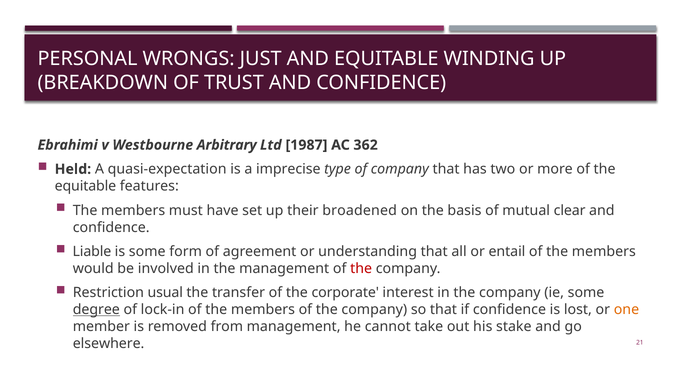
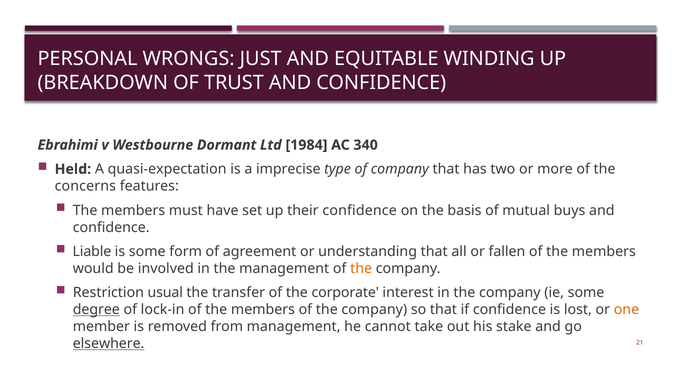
Arbitrary: Arbitrary -> Dormant (227, 145)
1987: 1987 -> 1984 (306, 145)
362: 362 -> 340 (366, 145)
equitable: equitable -> concerns (85, 186)
their broadened: broadened -> confidence (360, 210)
clear: clear -> buys (570, 210)
entail: entail -> fallen (507, 252)
the colour: red -> orange (361, 269)
elsewhere underline: none -> present (109, 344)
